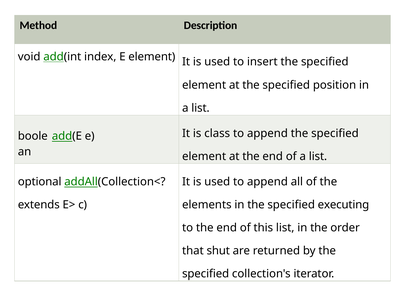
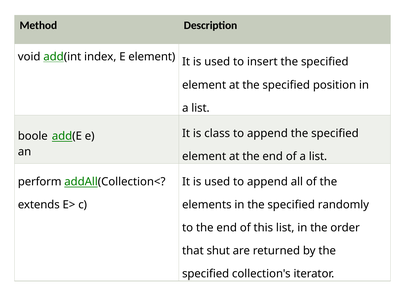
optional: optional -> perform (40, 182)
executing: executing -> randomly (343, 205)
